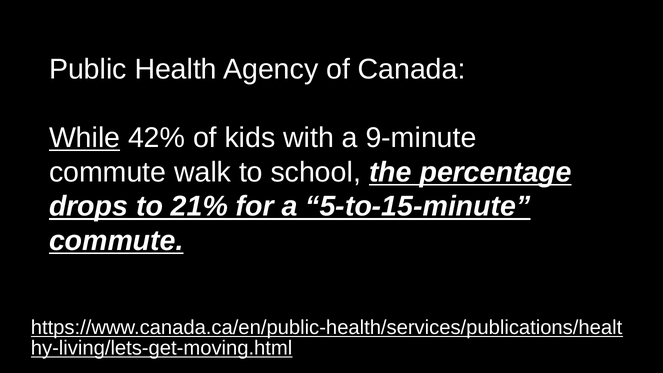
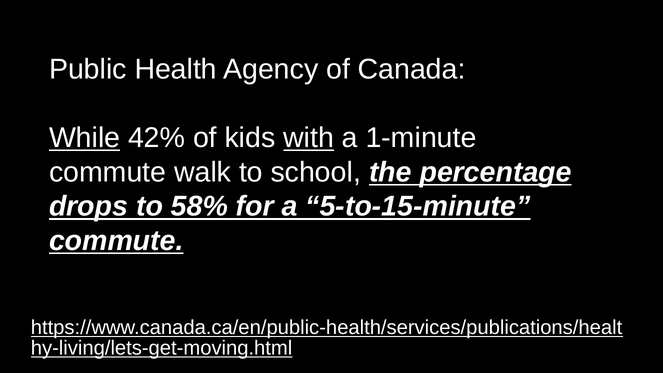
with underline: none -> present (309, 138)
9-minute: 9-minute -> 1-minute (421, 138)
21%: 21% -> 58% (199, 206)
